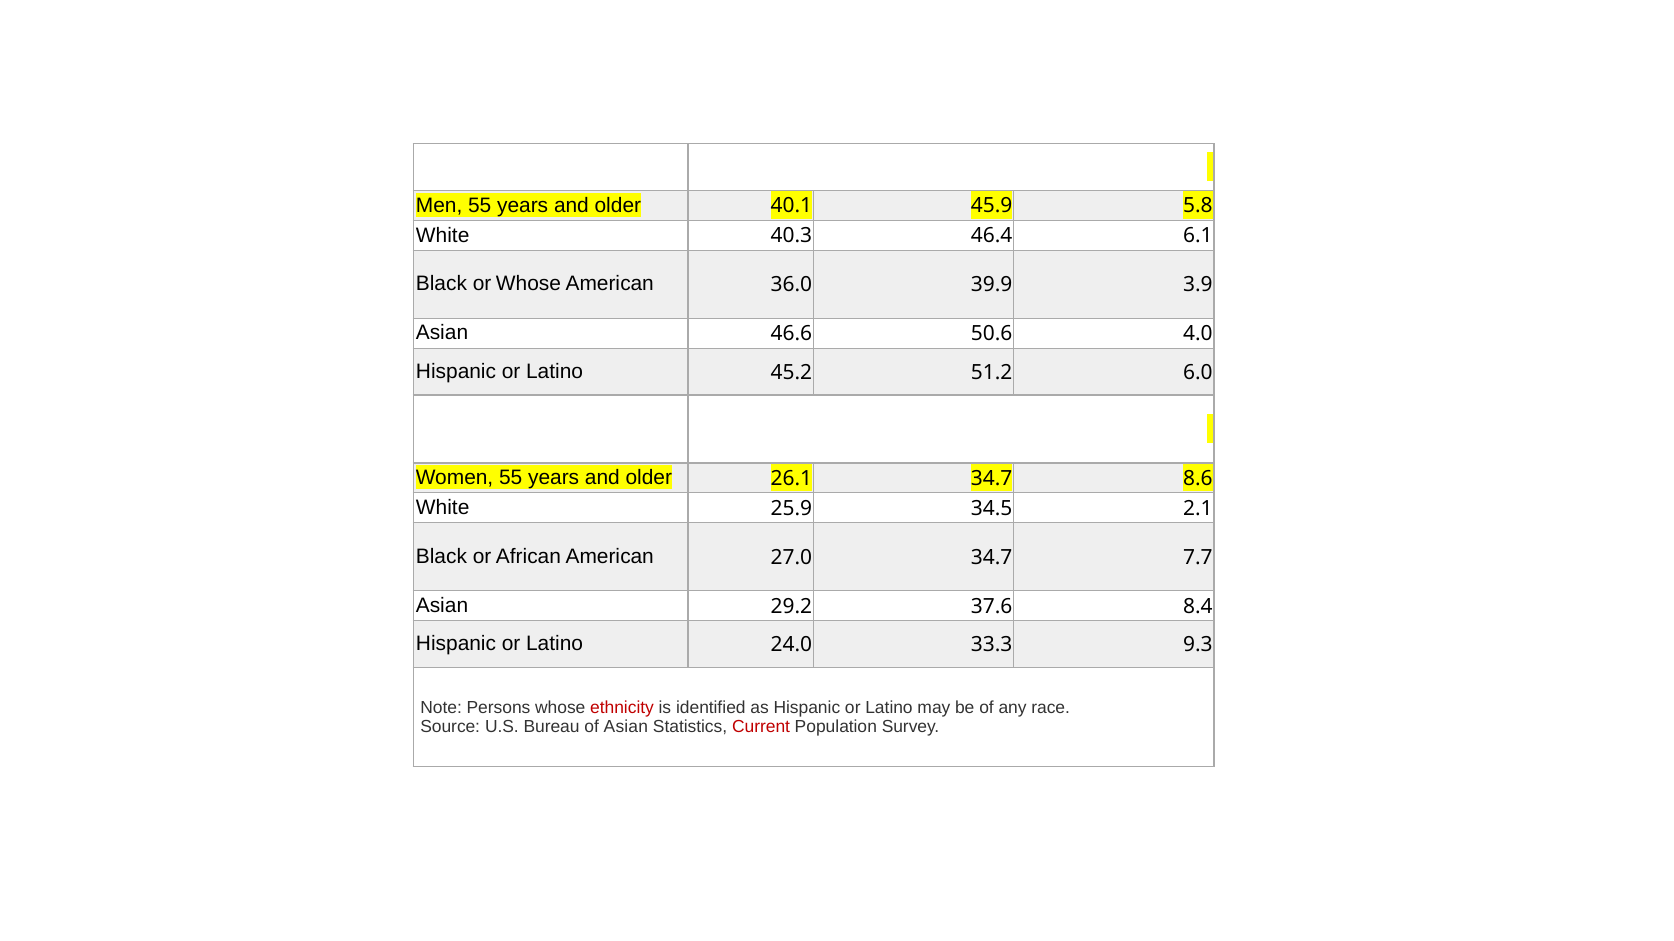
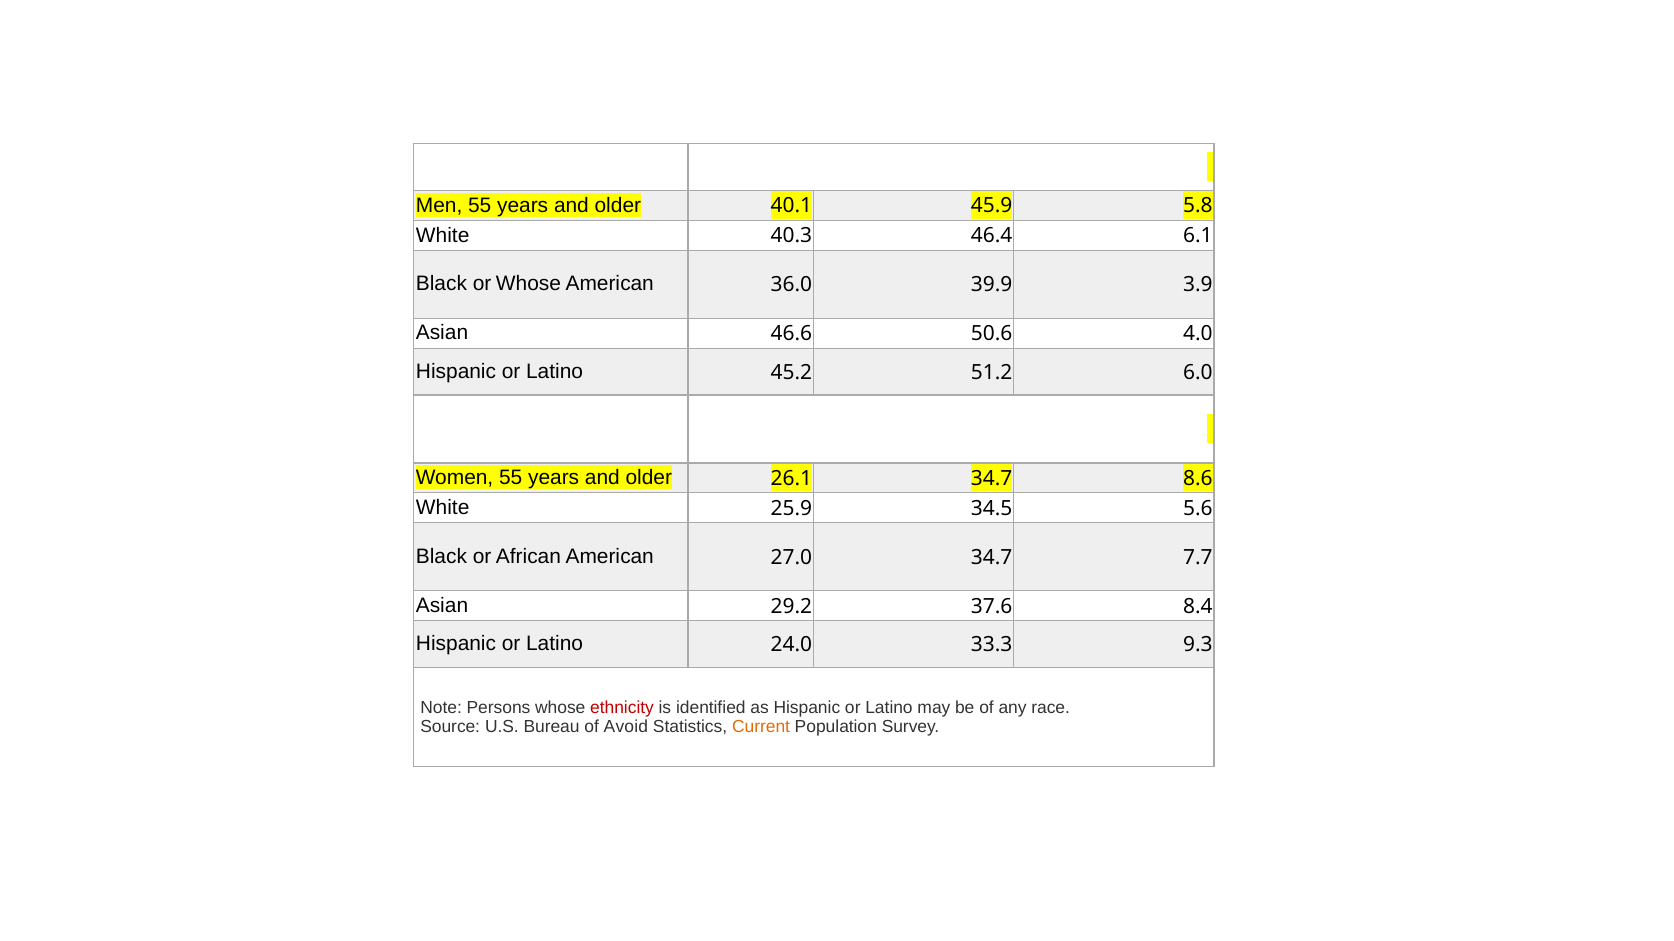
2.1: 2.1 -> 5.6 (1198, 509)
of Asian: Asian -> Avoid (626, 728)
Current colour: red -> orange (761, 728)
